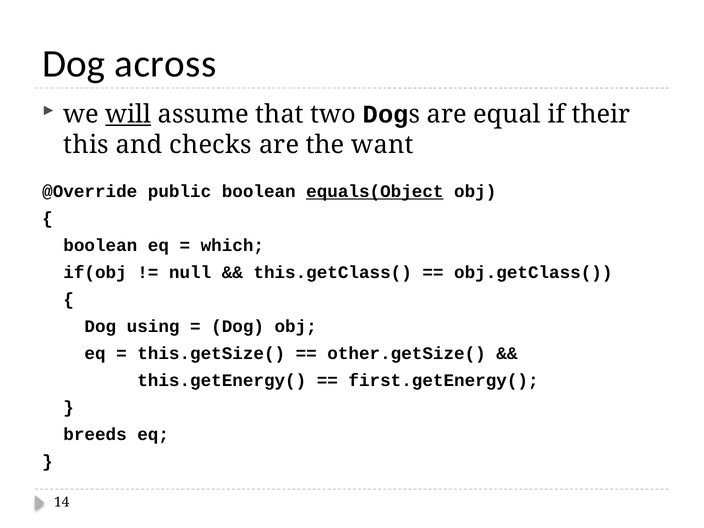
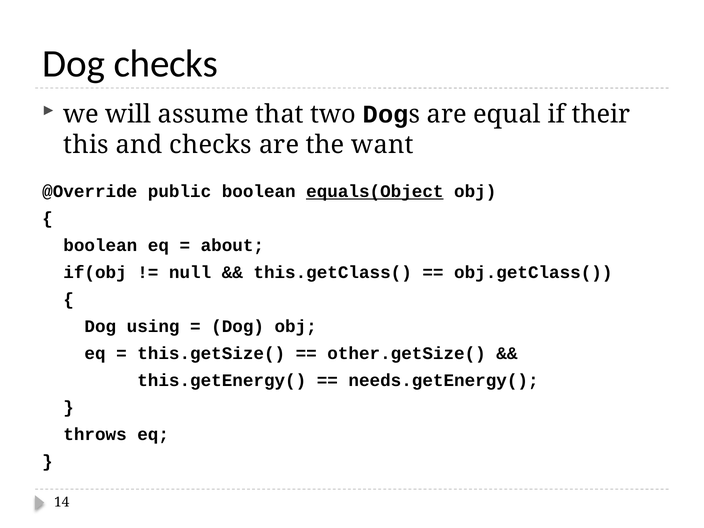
Dog across: across -> checks (166, 64)
will underline: present -> none (128, 114)
which: which -> about (232, 245)
first.getEnergy(: first.getEnergy( -> needs.getEnergy( (444, 380)
breeds: breeds -> throws (95, 434)
